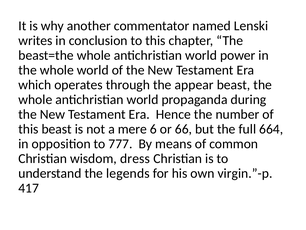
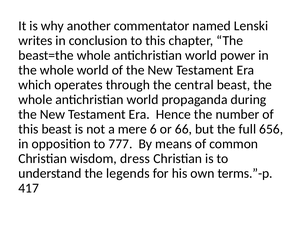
appear: appear -> central (194, 85)
664: 664 -> 656 (271, 129)
virgin.”-p: virgin.”-p -> terms.”-p (245, 173)
